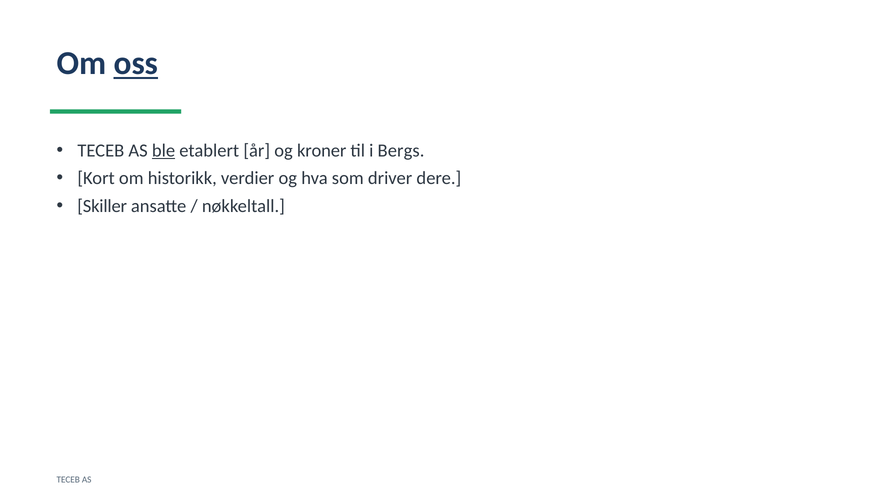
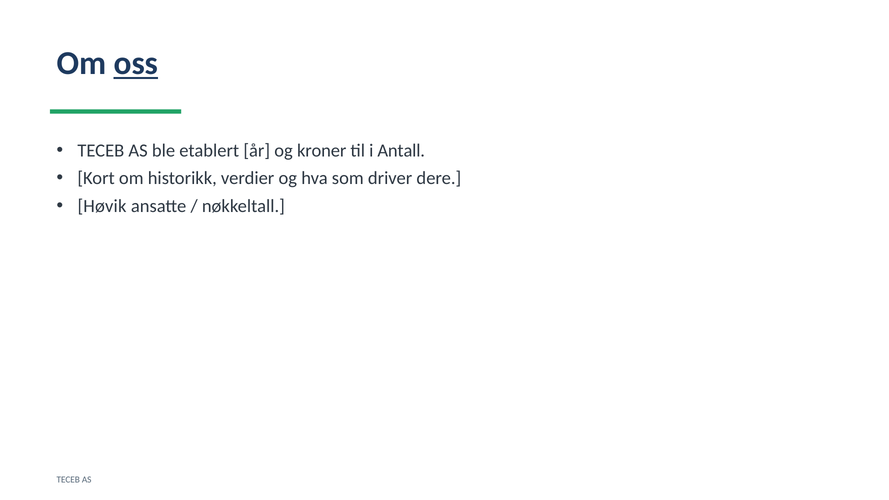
ble underline: present -> none (164, 151)
Bergs: Bergs -> Antall (401, 151)
Skiller: Skiller -> Høvik (102, 206)
